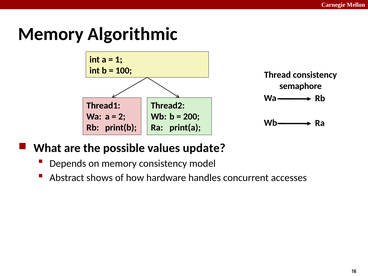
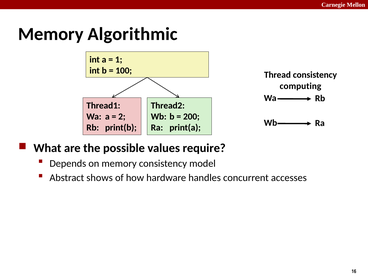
semaphore: semaphore -> computing (300, 86)
update: update -> require (204, 148)
